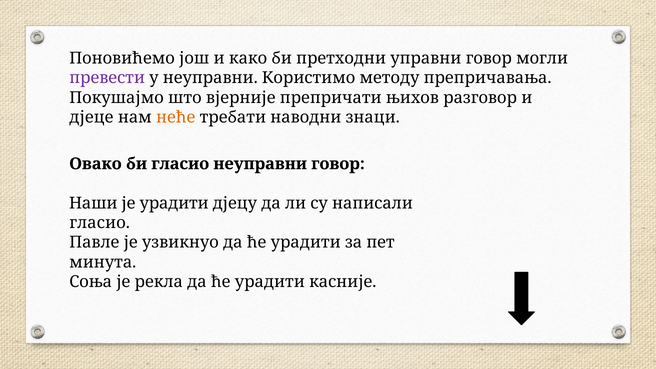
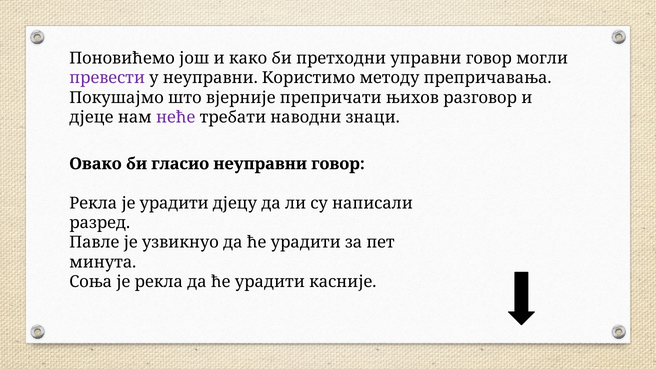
неће colour: orange -> purple (176, 117)
Наши: Наши -> Рекла (93, 203)
гласио: гласио -> разред (100, 223)
